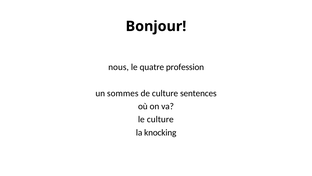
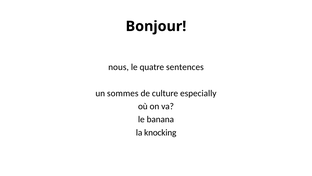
profession: profession -> sentences (185, 67)
sentences: sentences -> especially (198, 93)
le culture: culture -> banana (160, 119)
